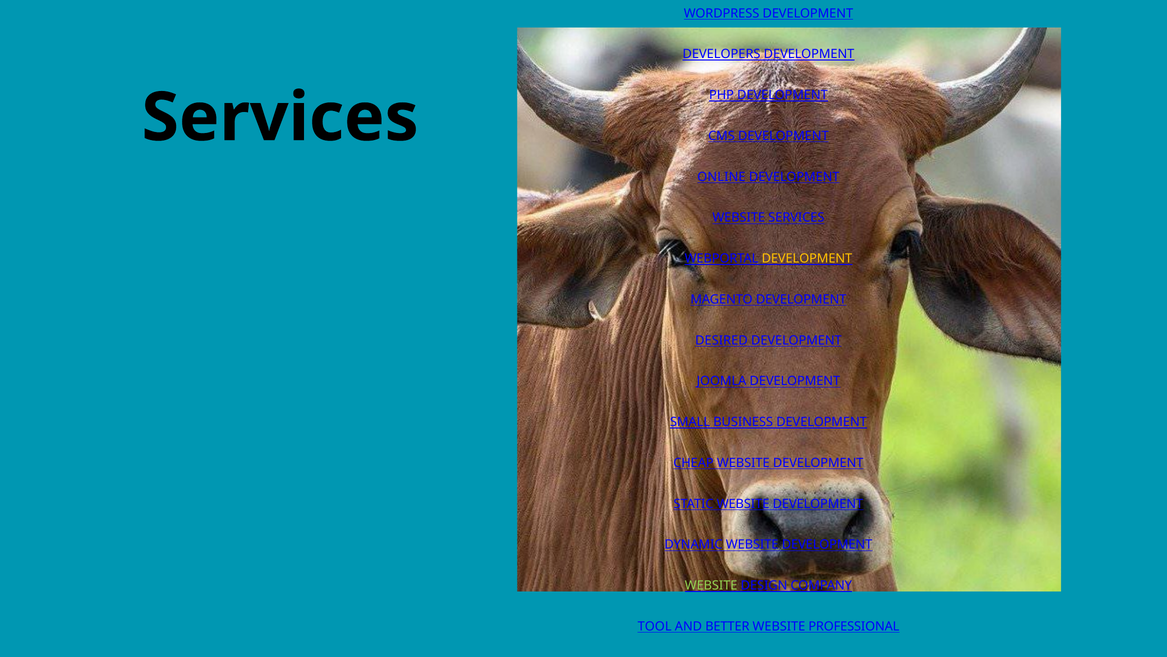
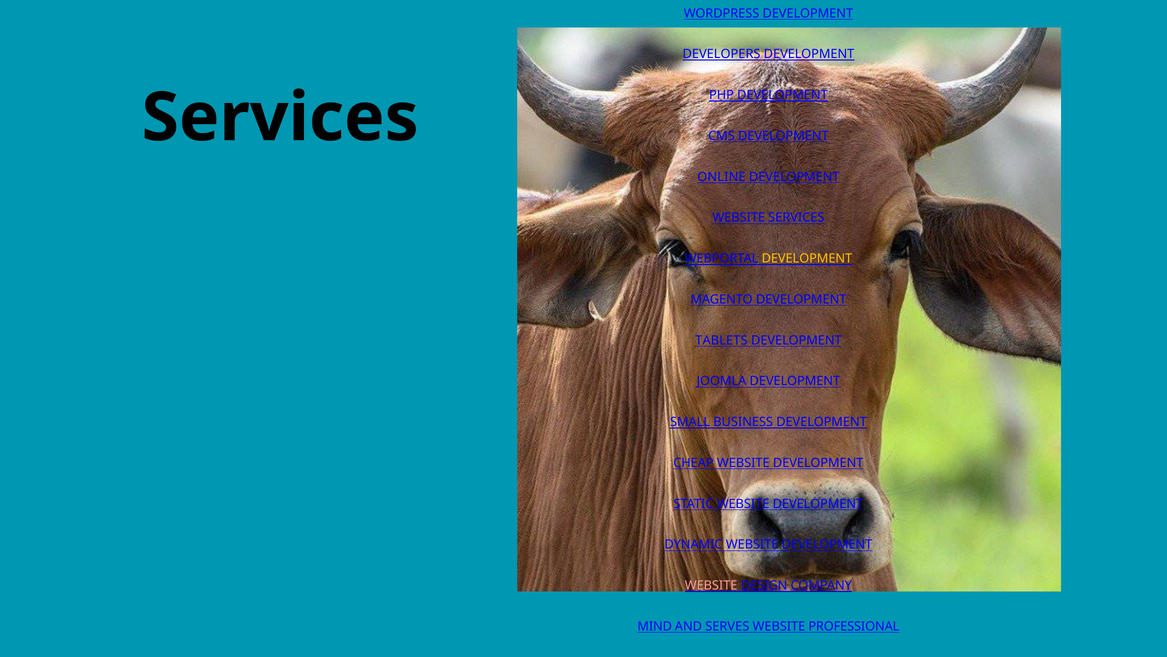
DESIRED: DESIRED -> TABLETS (721, 340)
WEBSITE colour: light green -> pink (711, 585)
TOOL: TOOL -> MIND (655, 626)
BETTER: BETTER -> SERVES (727, 626)
